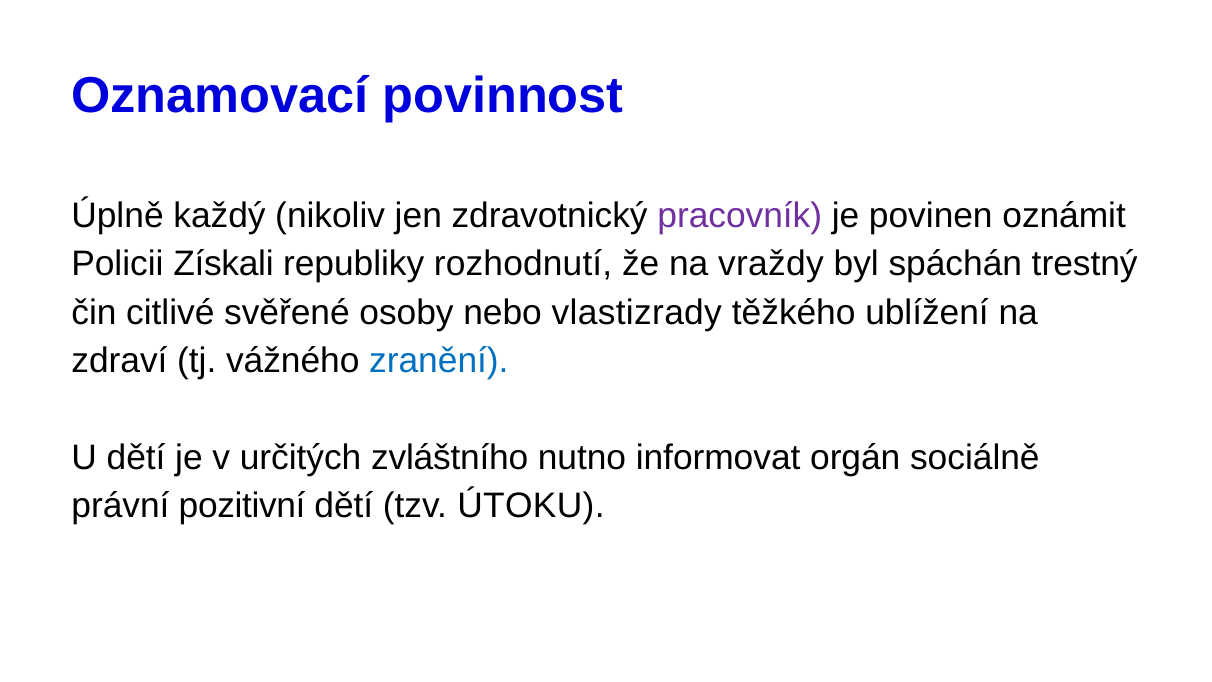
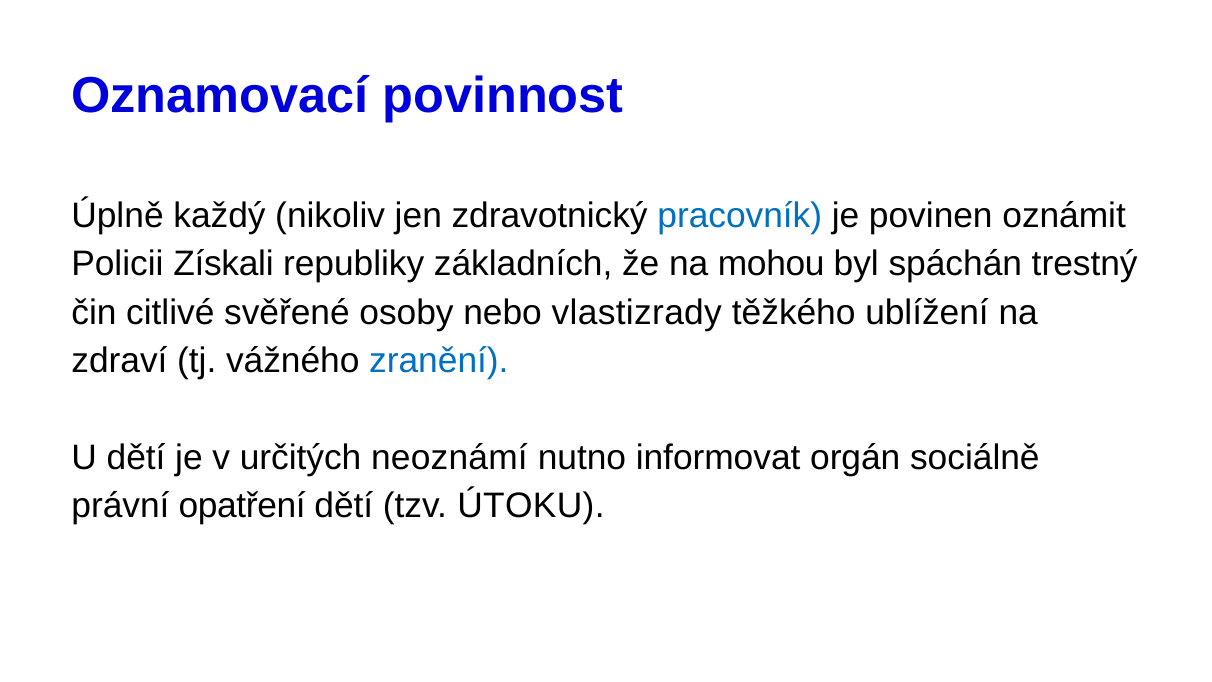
pracovník colour: purple -> blue (740, 216)
rozhodnutí: rozhodnutí -> základních (523, 264)
vraždy: vraždy -> mohou (771, 264)
zvláštního: zvláštního -> neoznámí (449, 458)
pozitivní: pozitivní -> opatření (242, 506)
